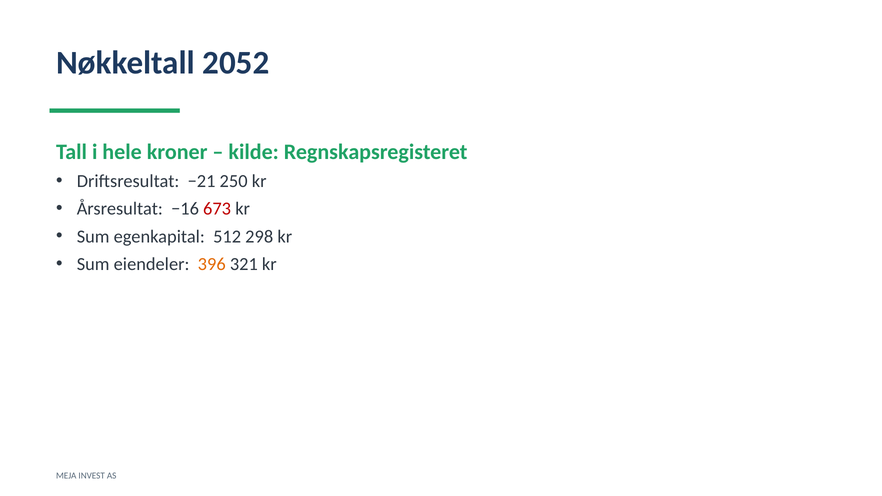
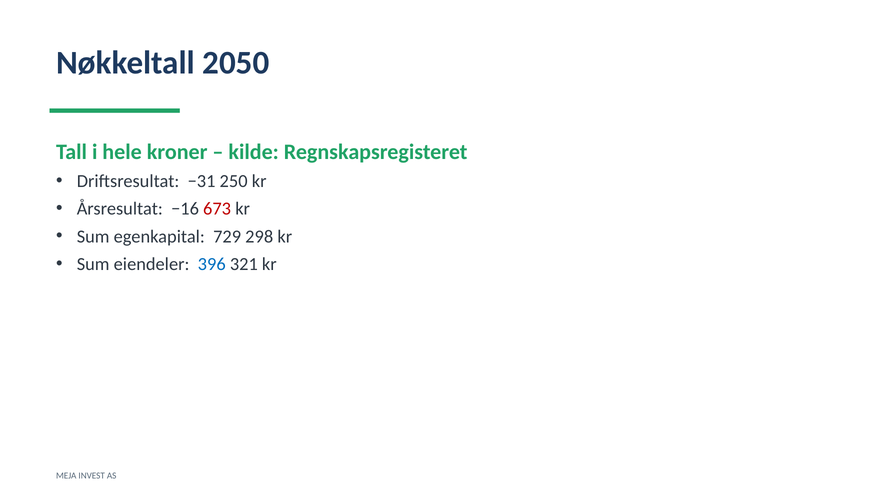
2052: 2052 -> 2050 (236, 63)
−21: −21 -> −31 (202, 181)
512: 512 -> 729 (227, 237)
396 colour: orange -> blue (212, 264)
